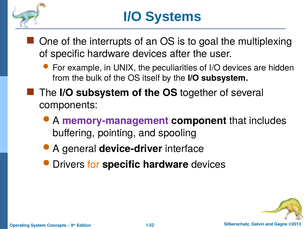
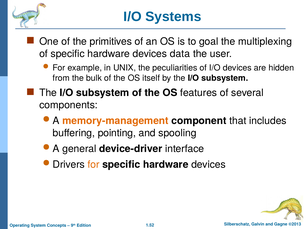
interrupts: interrupts -> primitives (111, 42)
after: after -> data (180, 54)
together: together -> features (199, 93)
memory-management colour: purple -> orange (115, 121)
